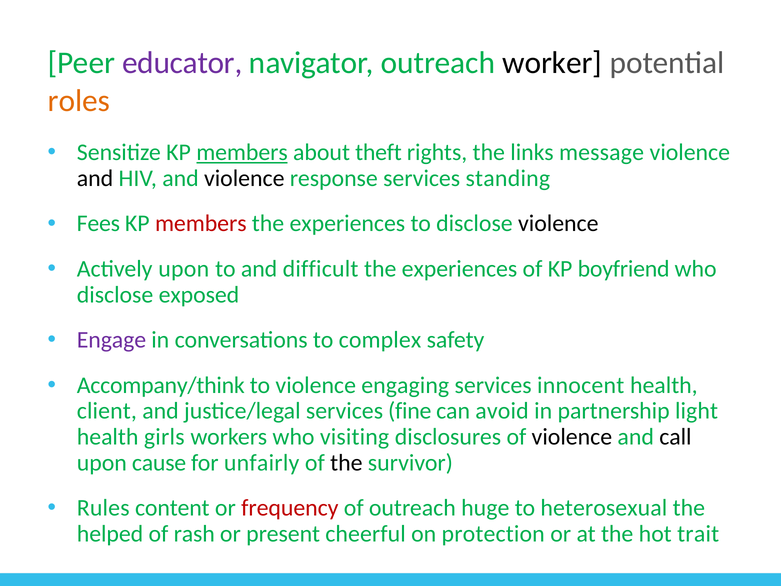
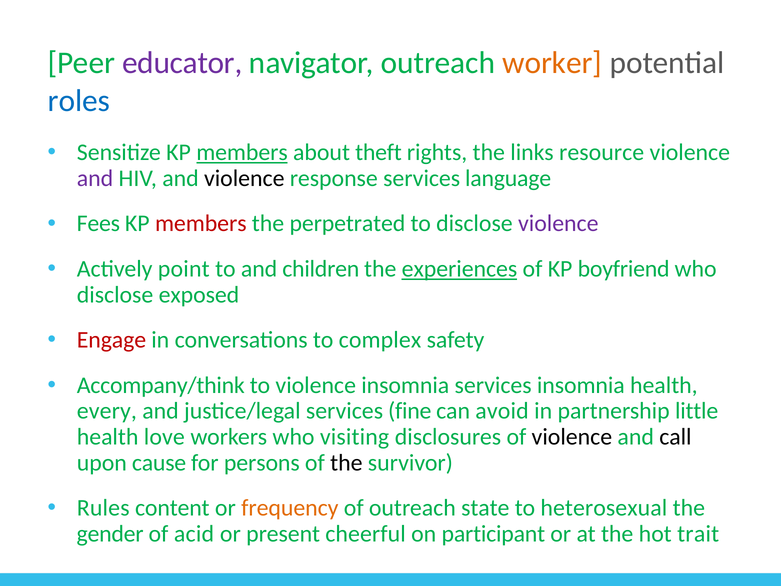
worker colour: black -> orange (552, 63)
roles colour: orange -> blue (79, 101)
message: message -> resource (602, 152)
and colour: black -> purple (95, 178)
standing: standing -> language (508, 178)
experiences: experiences -> perpetrated (347, 224)
violence colour: black -> purple (558, 224)
Actively upon: upon -> point (184, 269)
difficult: difficult -> children (321, 269)
experiences underline: none -> present (459, 269)
Engage colour: purple -> red (111, 340)
violence engaging: engaging -> insomnia (405, 385)
services innocent: innocent -> insomnia (581, 385)
client: client -> every (107, 411)
light: light -> little (697, 411)
girls: girls -> love (164, 437)
unfairly: unfairly -> persons (262, 462)
frequency colour: red -> orange (290, 508)
huge: huge -> state (485, 508)
helped: helped -> gender (110, 534)
rash: rash -> acid (194, 534)
protection: protection -> participant (493, 534)
